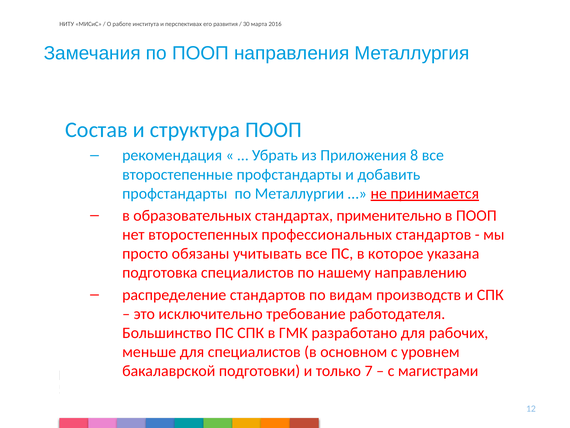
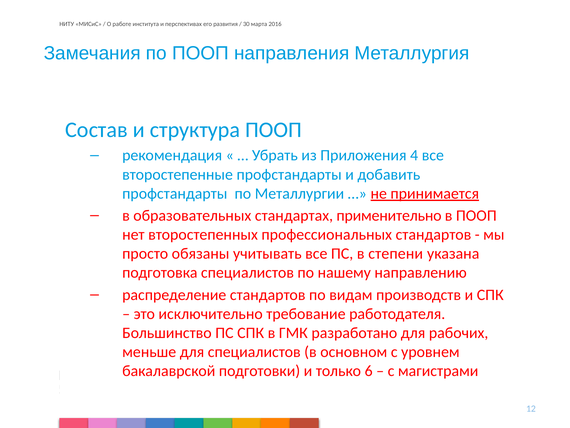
8: 8 -> 4 (414, 155)
которое: которое -> степени (396, 253)
7: 7 -> 6 (369, 371)
